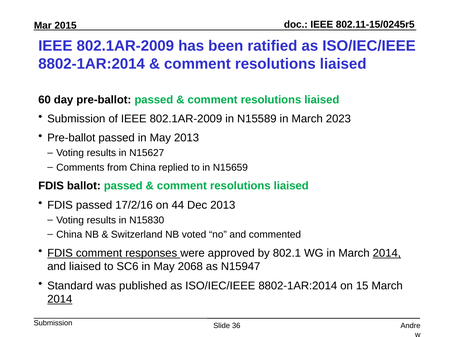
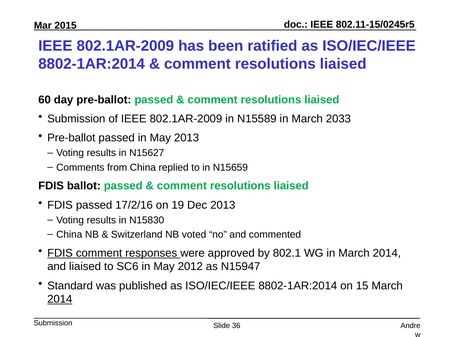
2023: 2023 -> 2033 (338, 119)
44: 44 -> 19 (178, 205)
2014 underline: present -> none (387, 253)
2068: 2068 -> 2012 (190, 267)
